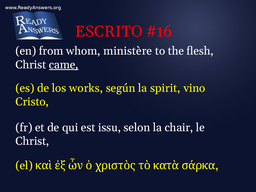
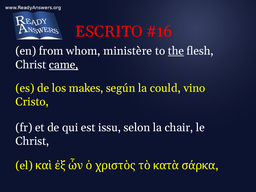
the underline: none -> present (176, 51)
works: works -> makes (86, 88)
spirit: spirit -> could (165, 88)
